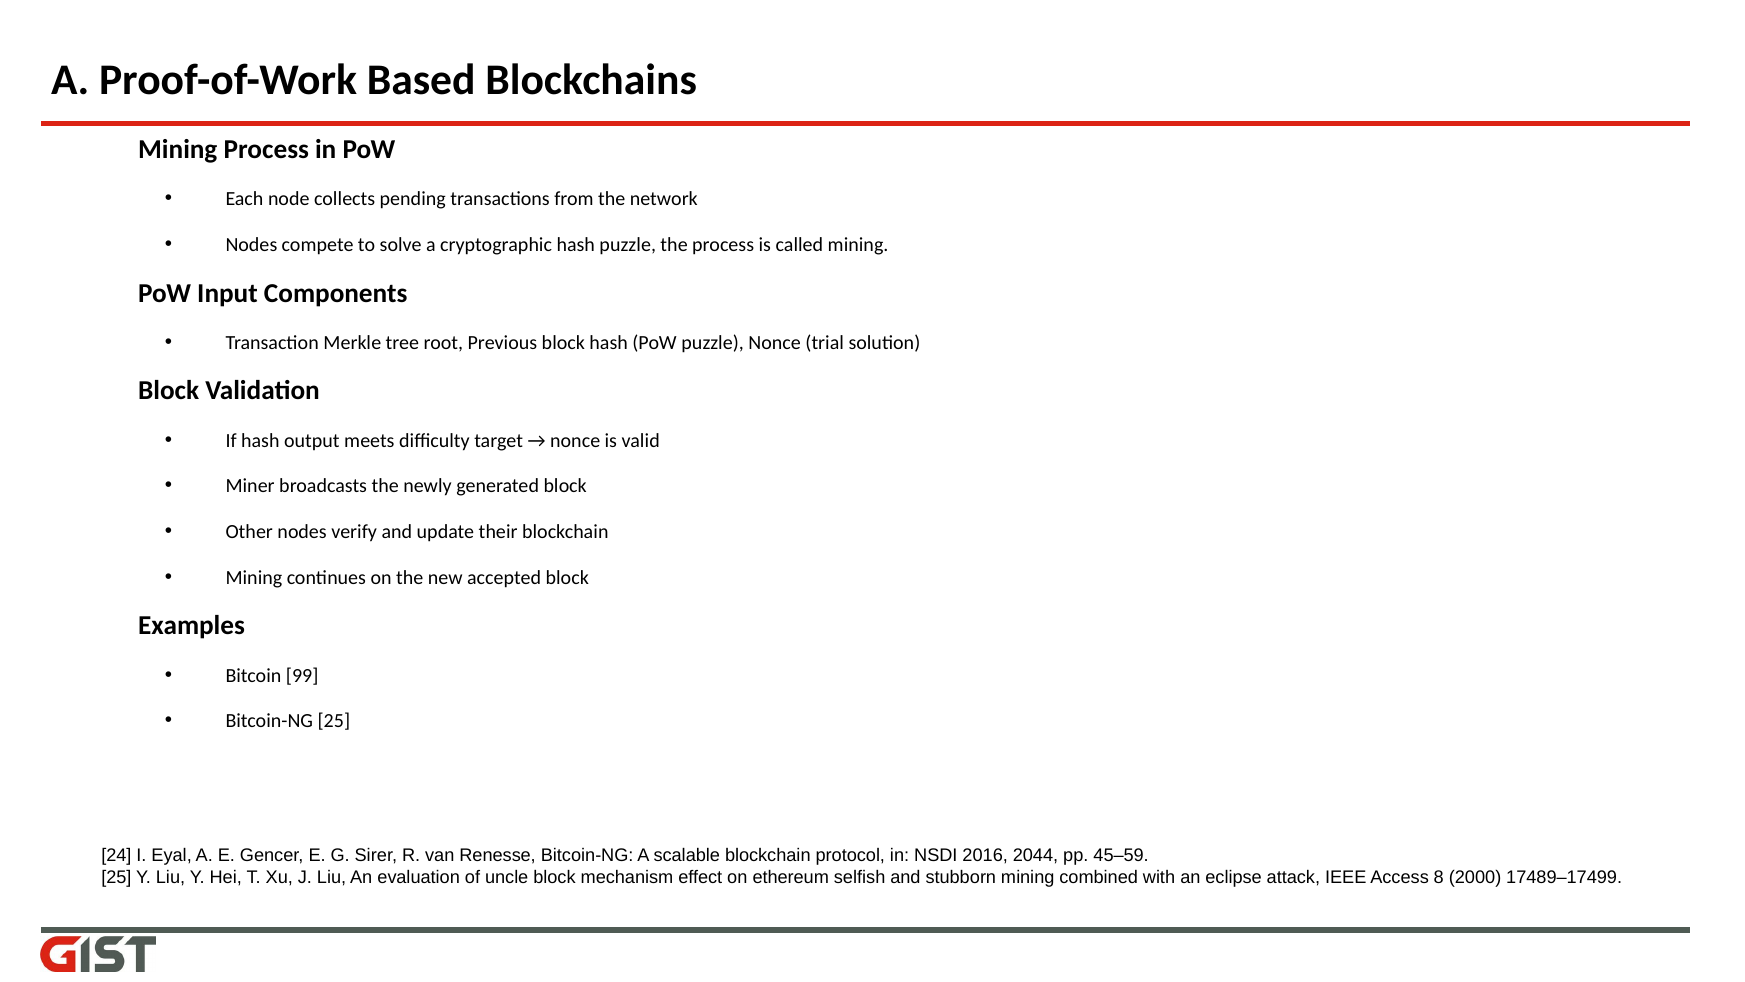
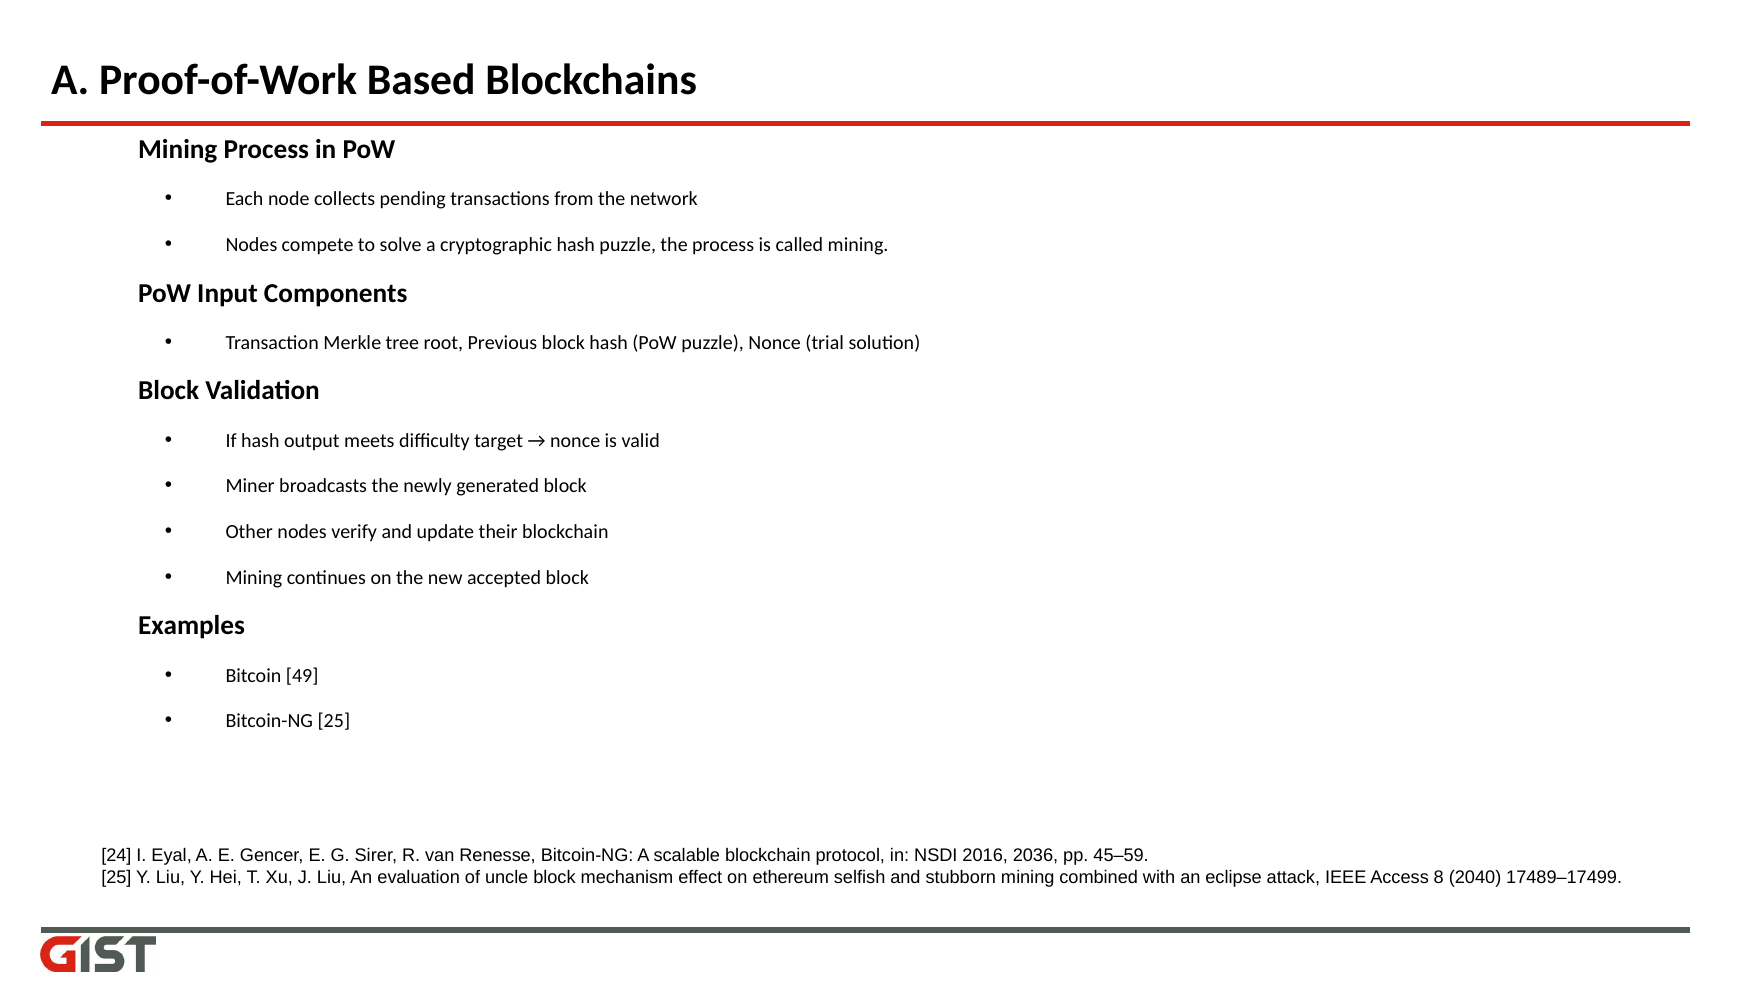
99: 99 -> 49 (302, 675)
2044: 2044 -> 2036 (1036, 855)
2000: 2000 -> 2040 (1475, 877)
